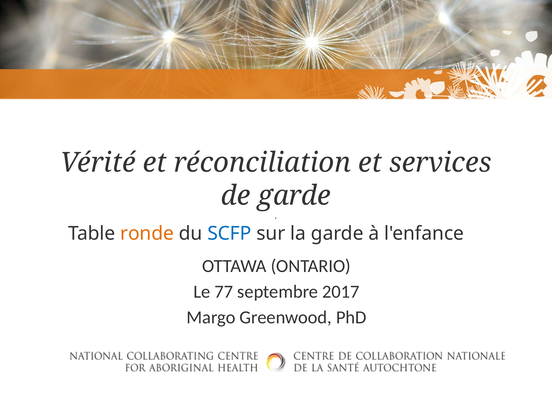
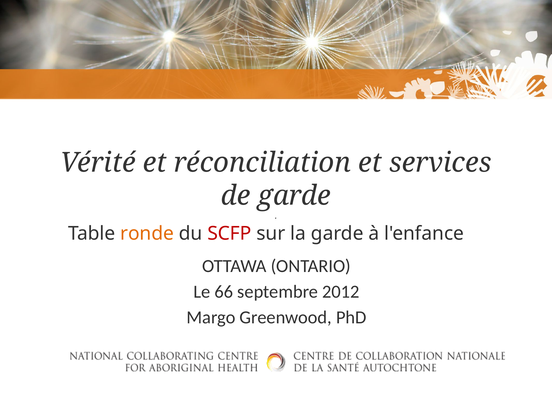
SCFP colour: blue -> red (229, 233)
77: 77 -> 66 (224, 292)
2017: 2017 -> 2012 (341, 292)
